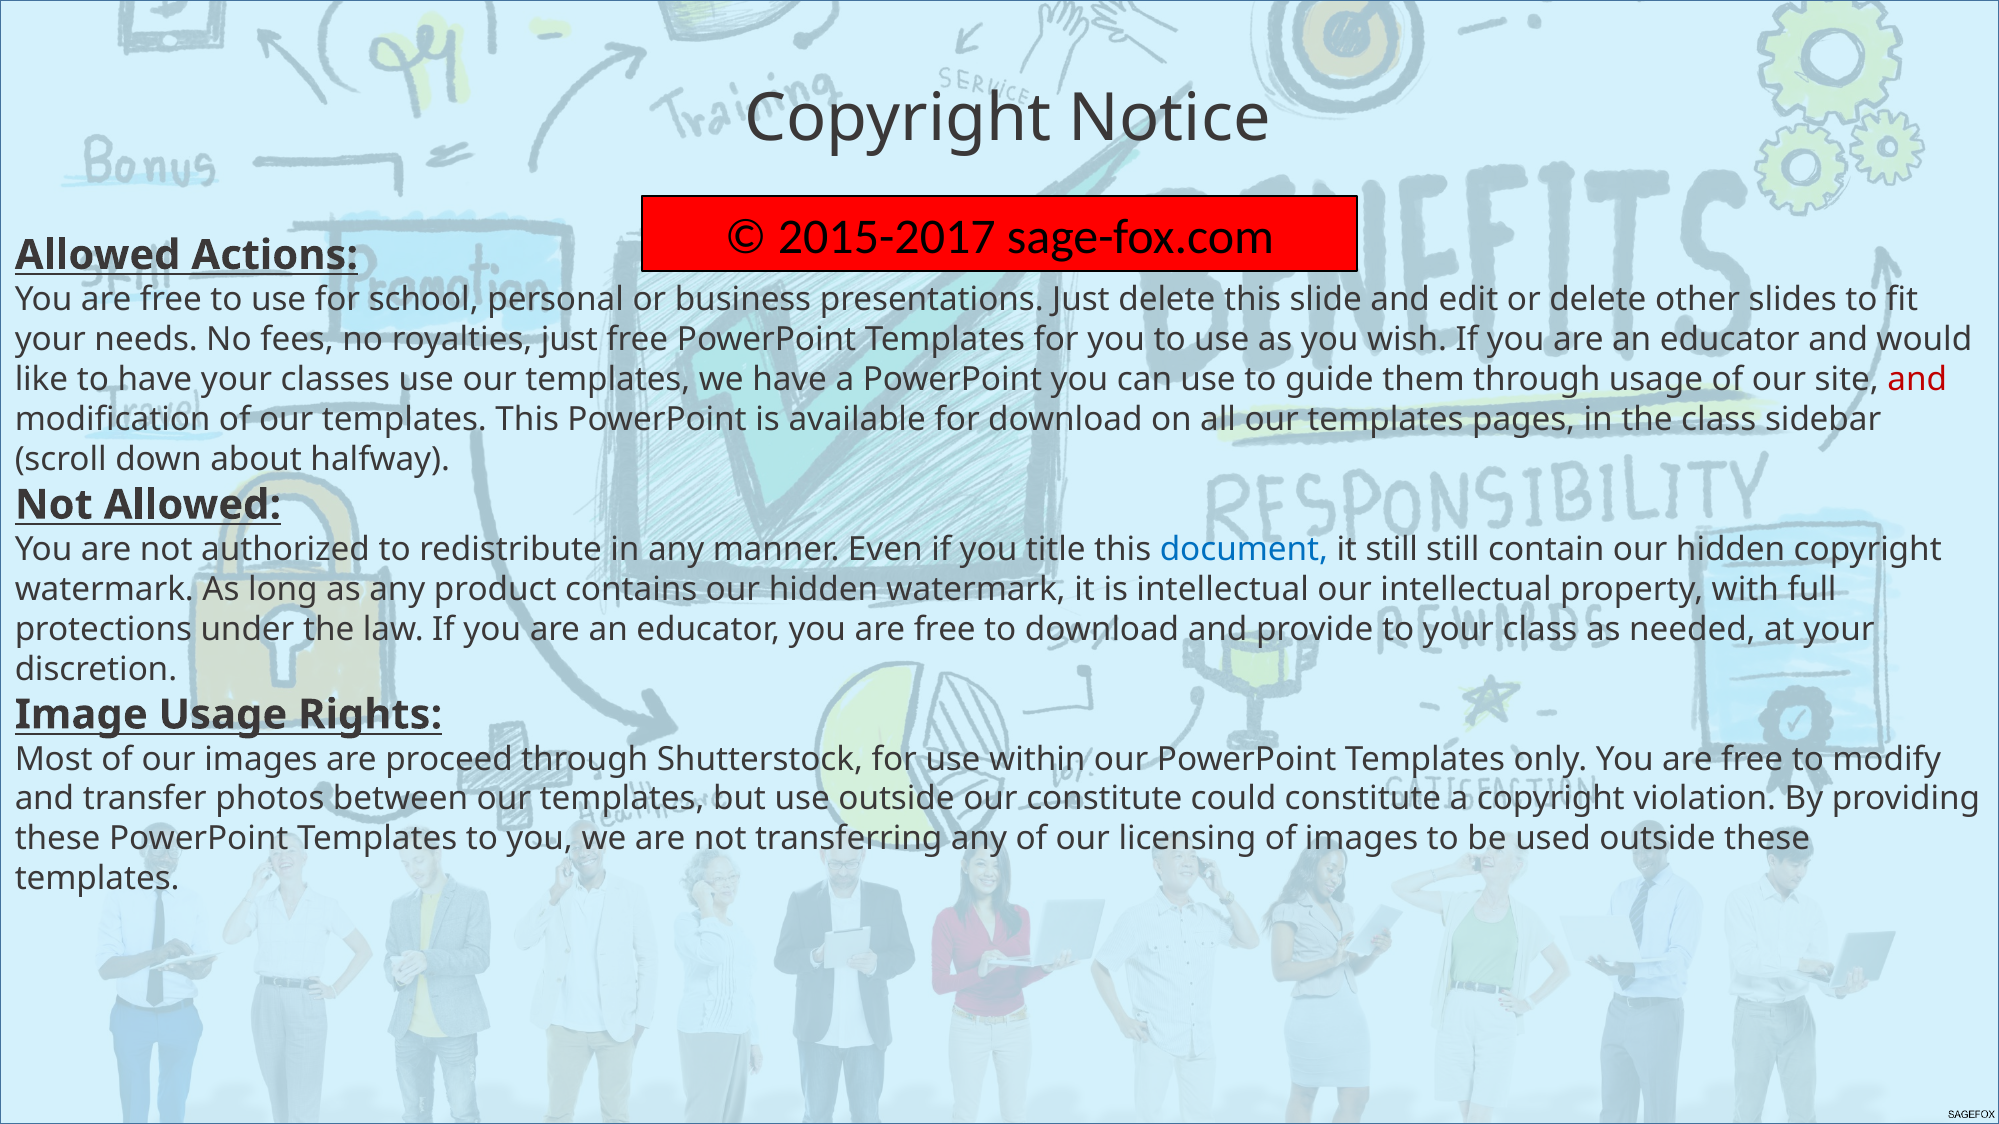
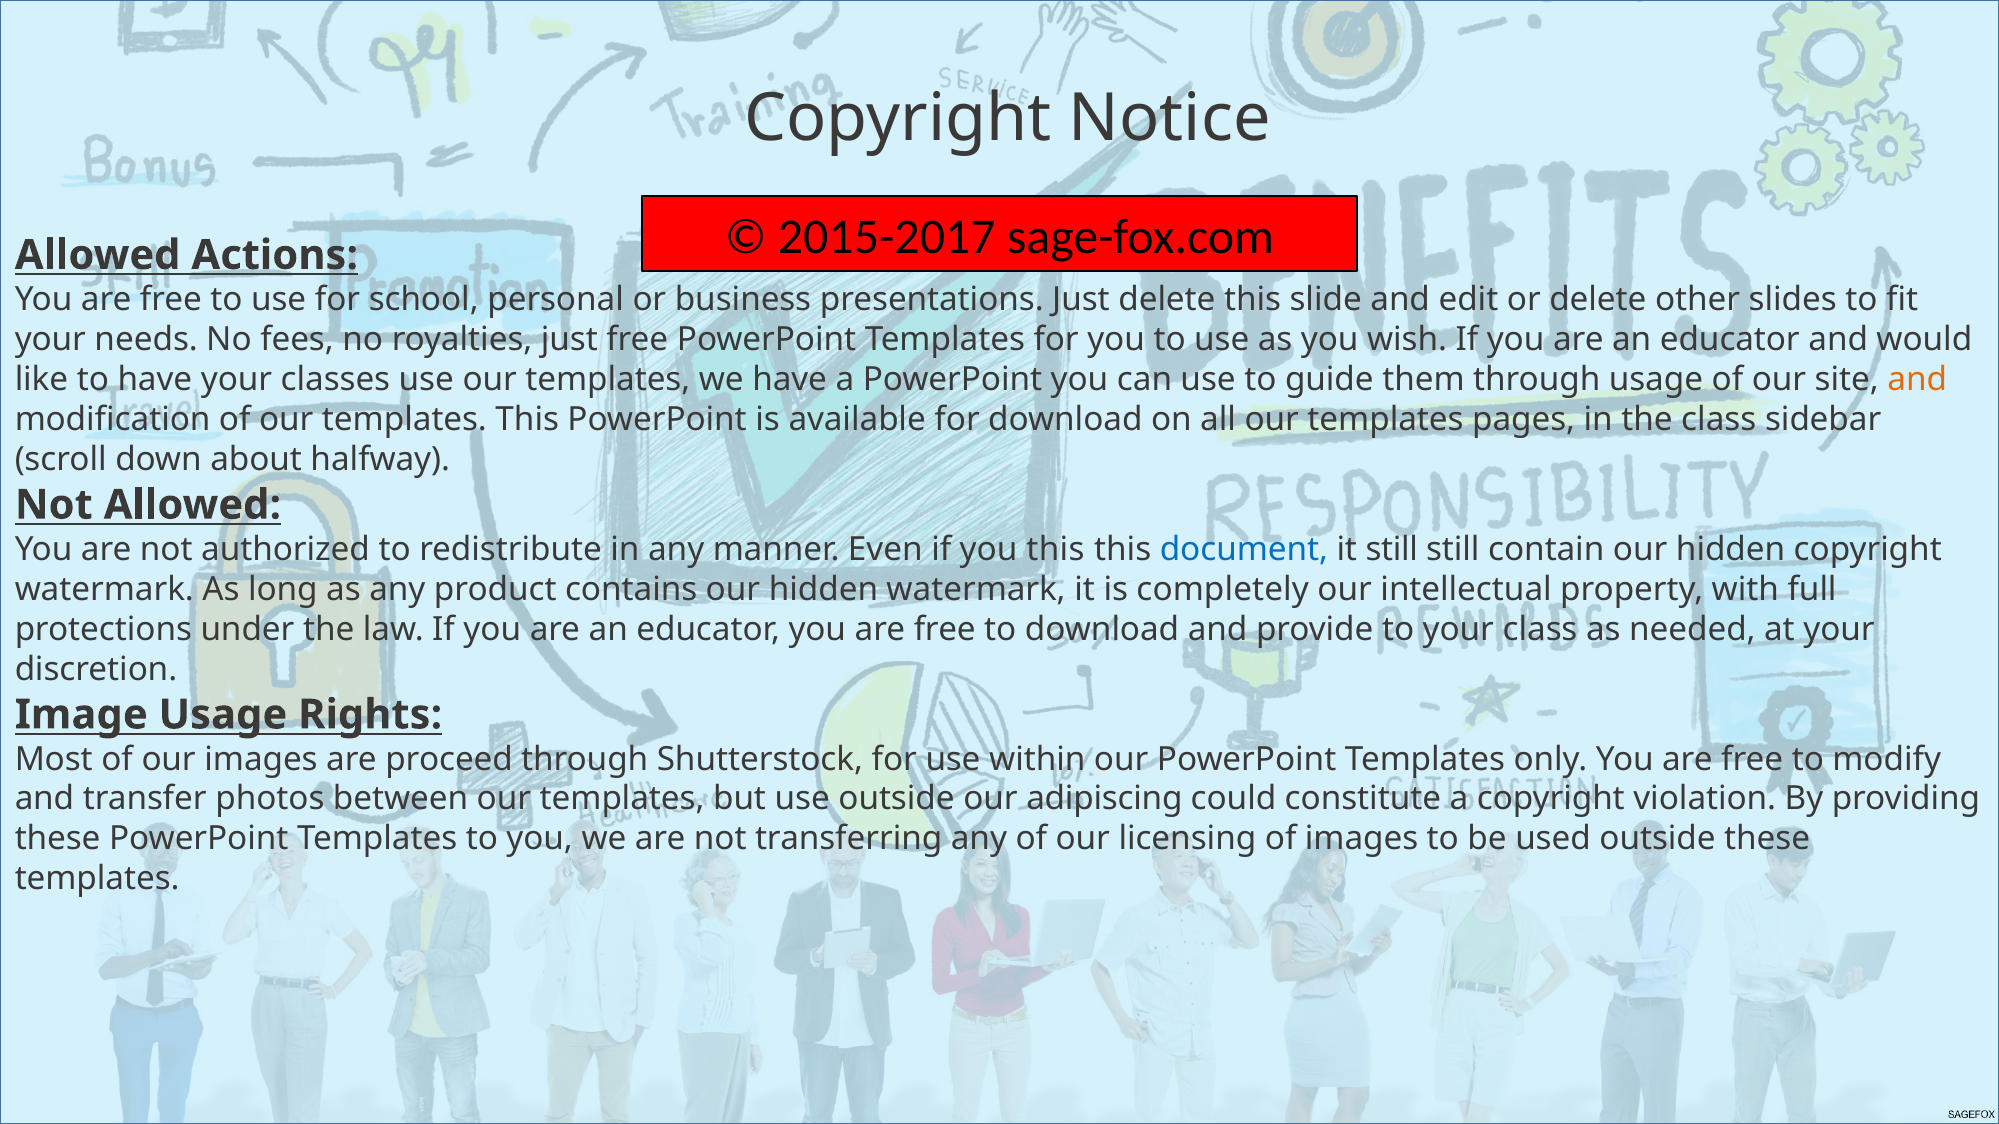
and colour: red -> orange (1917, 380)
you title: title -> this (1056, 550)
is intellectual: intellectual -> completely (1223, 589)
our constitute: constitute -> adipiscing (1104, 799)
